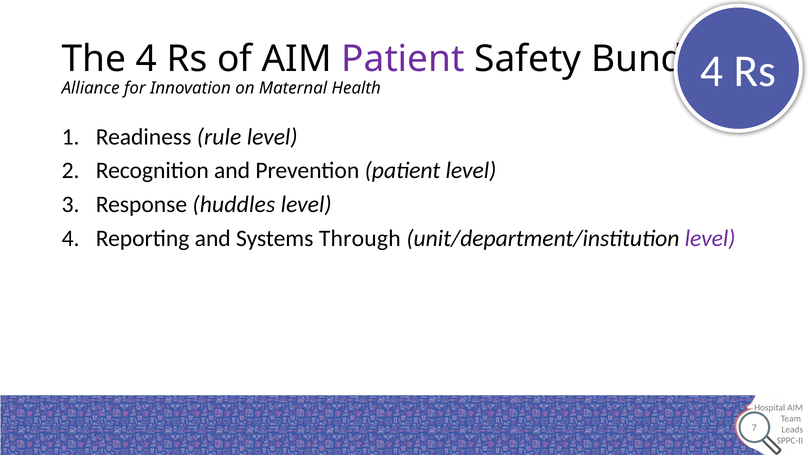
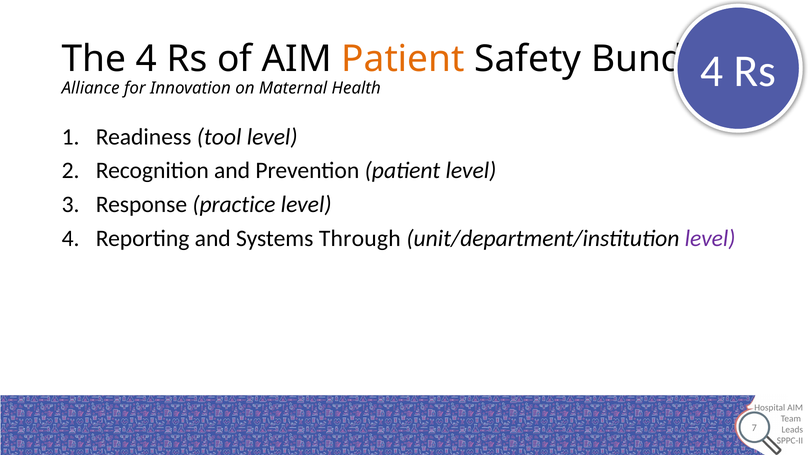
Patient colour: purple -> orange (403, 59)
rule: rule -> tool (219, 137)
huddles: huddles -> practice (234, 204)
